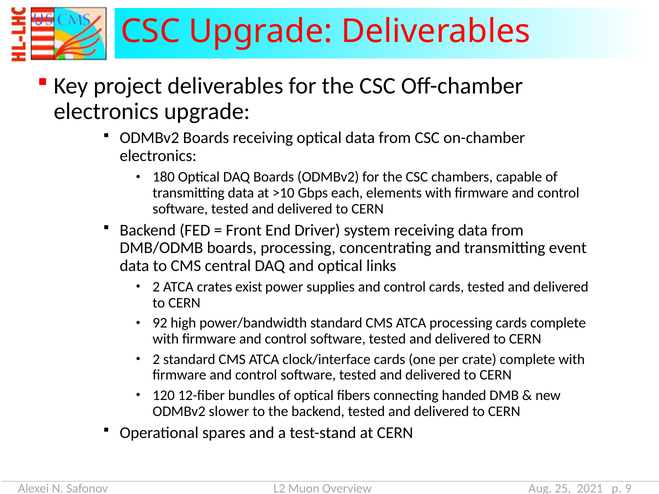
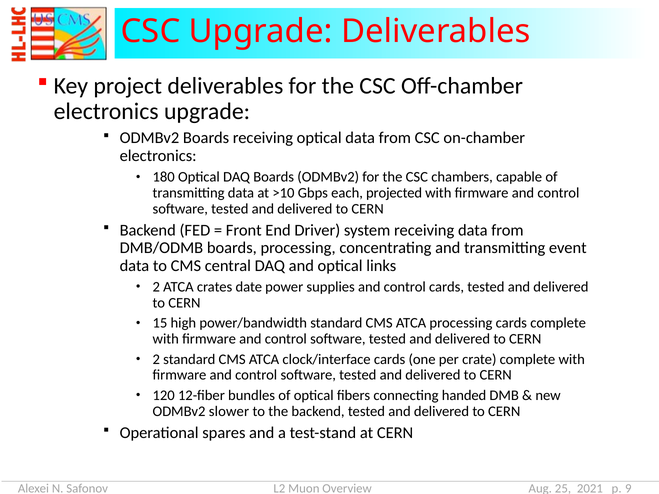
elements: elements -> projected (394, 193)
exist: exist -> date (249, 287)
92: 92 -> 15 (160, 323)
